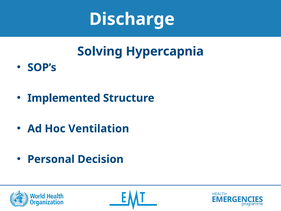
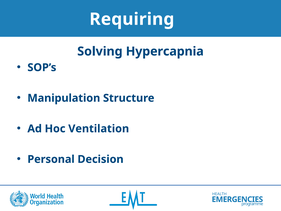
Discharge: Discharge -> Requiring (132, 19)
Implemented: Implemented -> Manipulation (64, 98)
